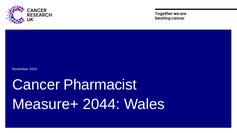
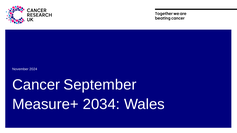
Pharmacist: Pharmacist -> September (100, 85)
2044: 2044 -> 2034 (101, 104)
